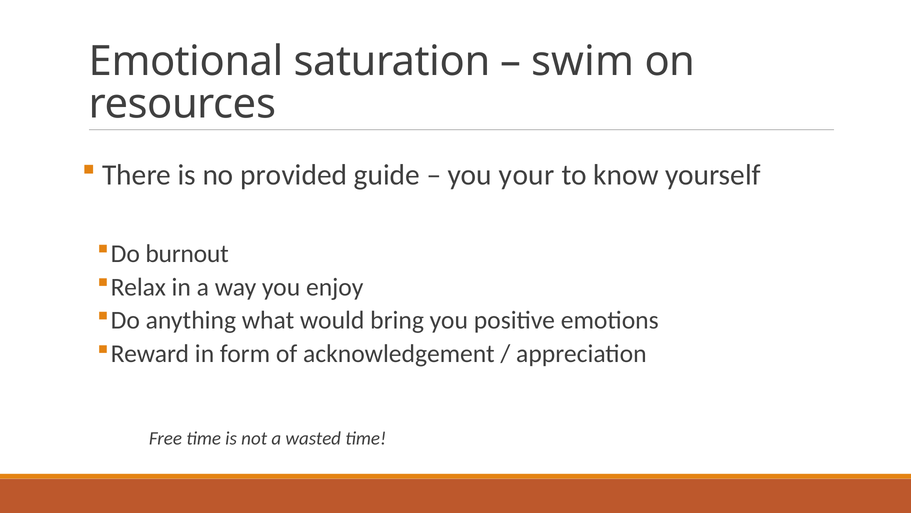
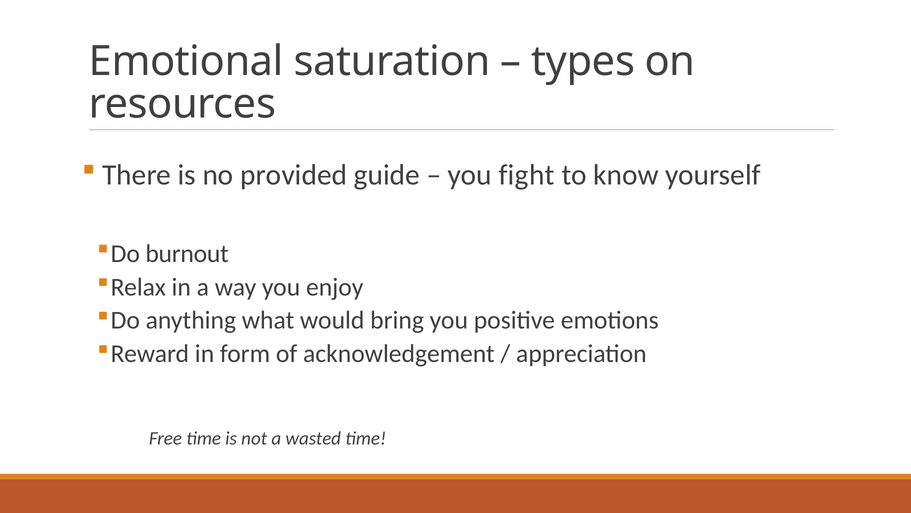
swim: swim -> types (583, 61)
your: your -> fight (527, 175)
